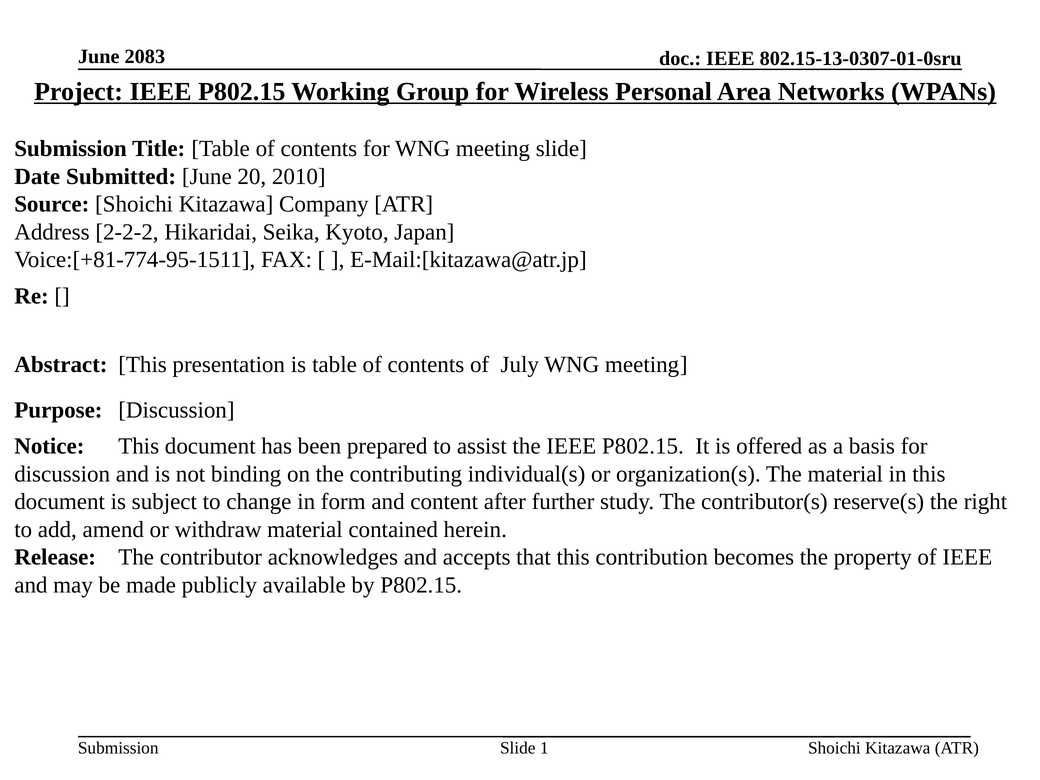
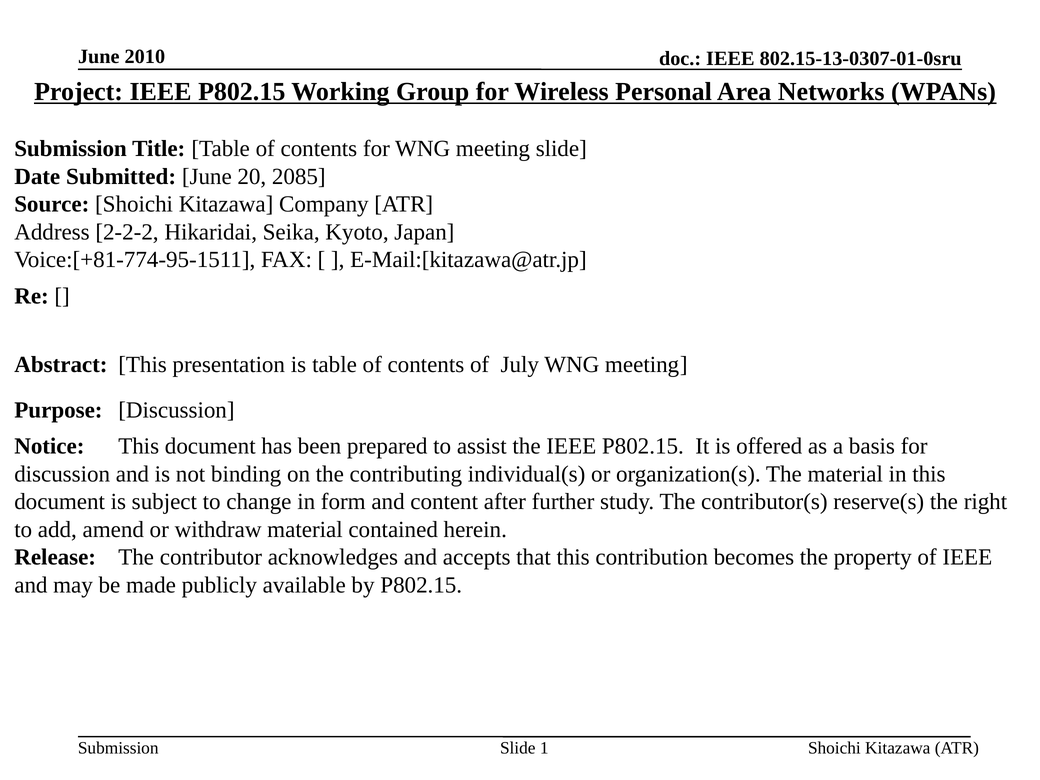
2083: 2083 -> 2010 (145, 57)
2010: 2010 -> 2085 (299, 177)
